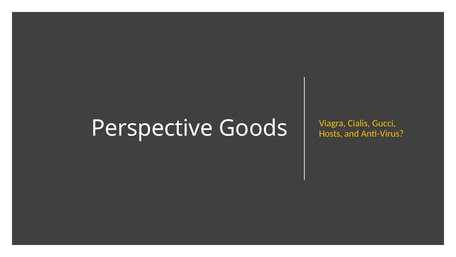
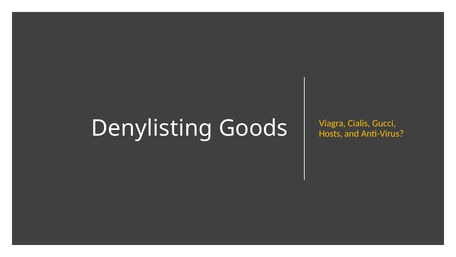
Perspective: Perspective -> Denylisting (152, 128)
